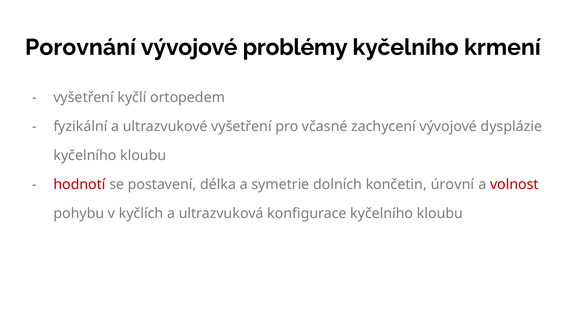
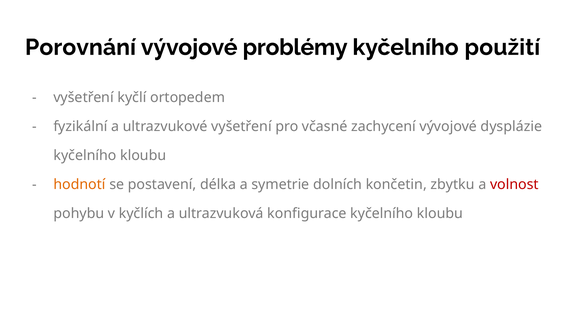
krmení: krmení -> použití (502, 47)
hodnotí colour: red -> orange (80, 184)
úrovní: úrovní -> zbytku (453, 184)
